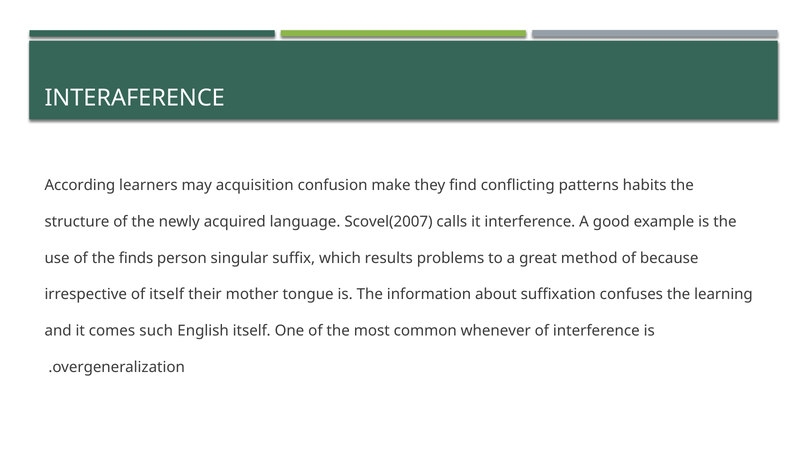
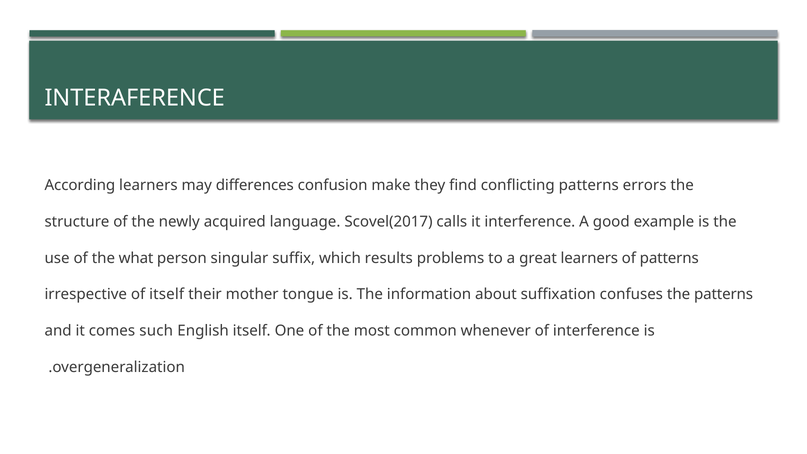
acquisition: acquisition -> differences (255, 185)
habits: habits -> errors (645, 185)
Scovel(2007: Scovel(2007 -> Scovel(2017 (388, 222)
finds: finds -> what (136, 258)
great method: method -> learners (589, 258)
of because: because -> patterns (669, 258)
the learning: learning -> patterns (724, 294)
